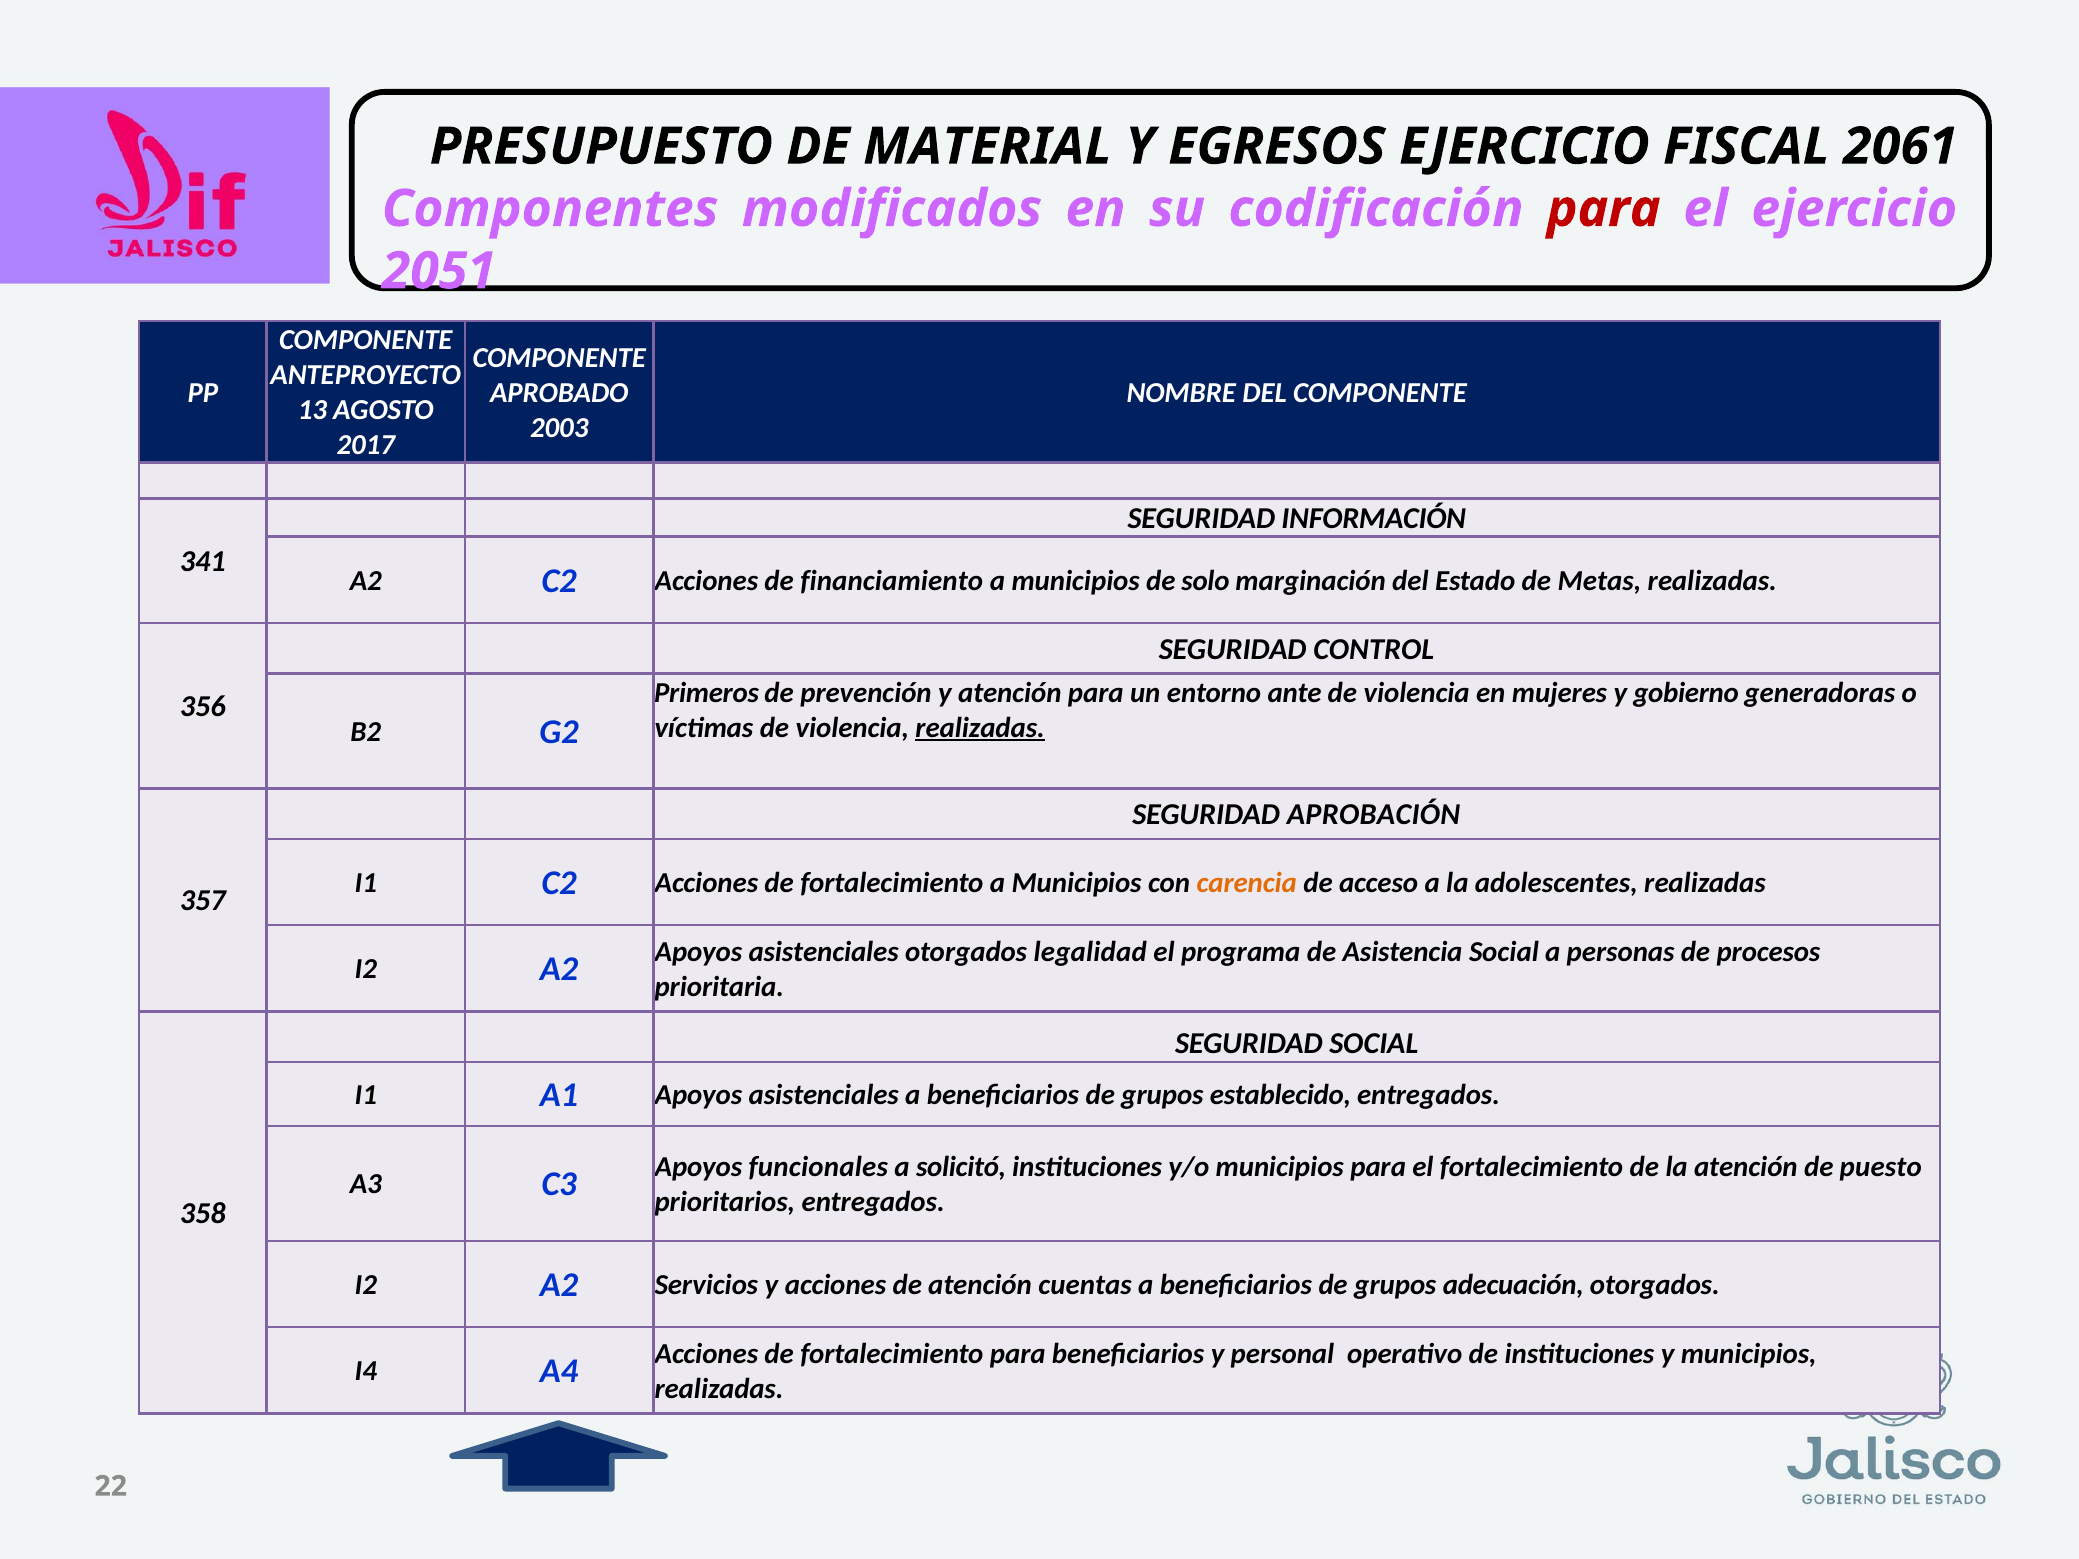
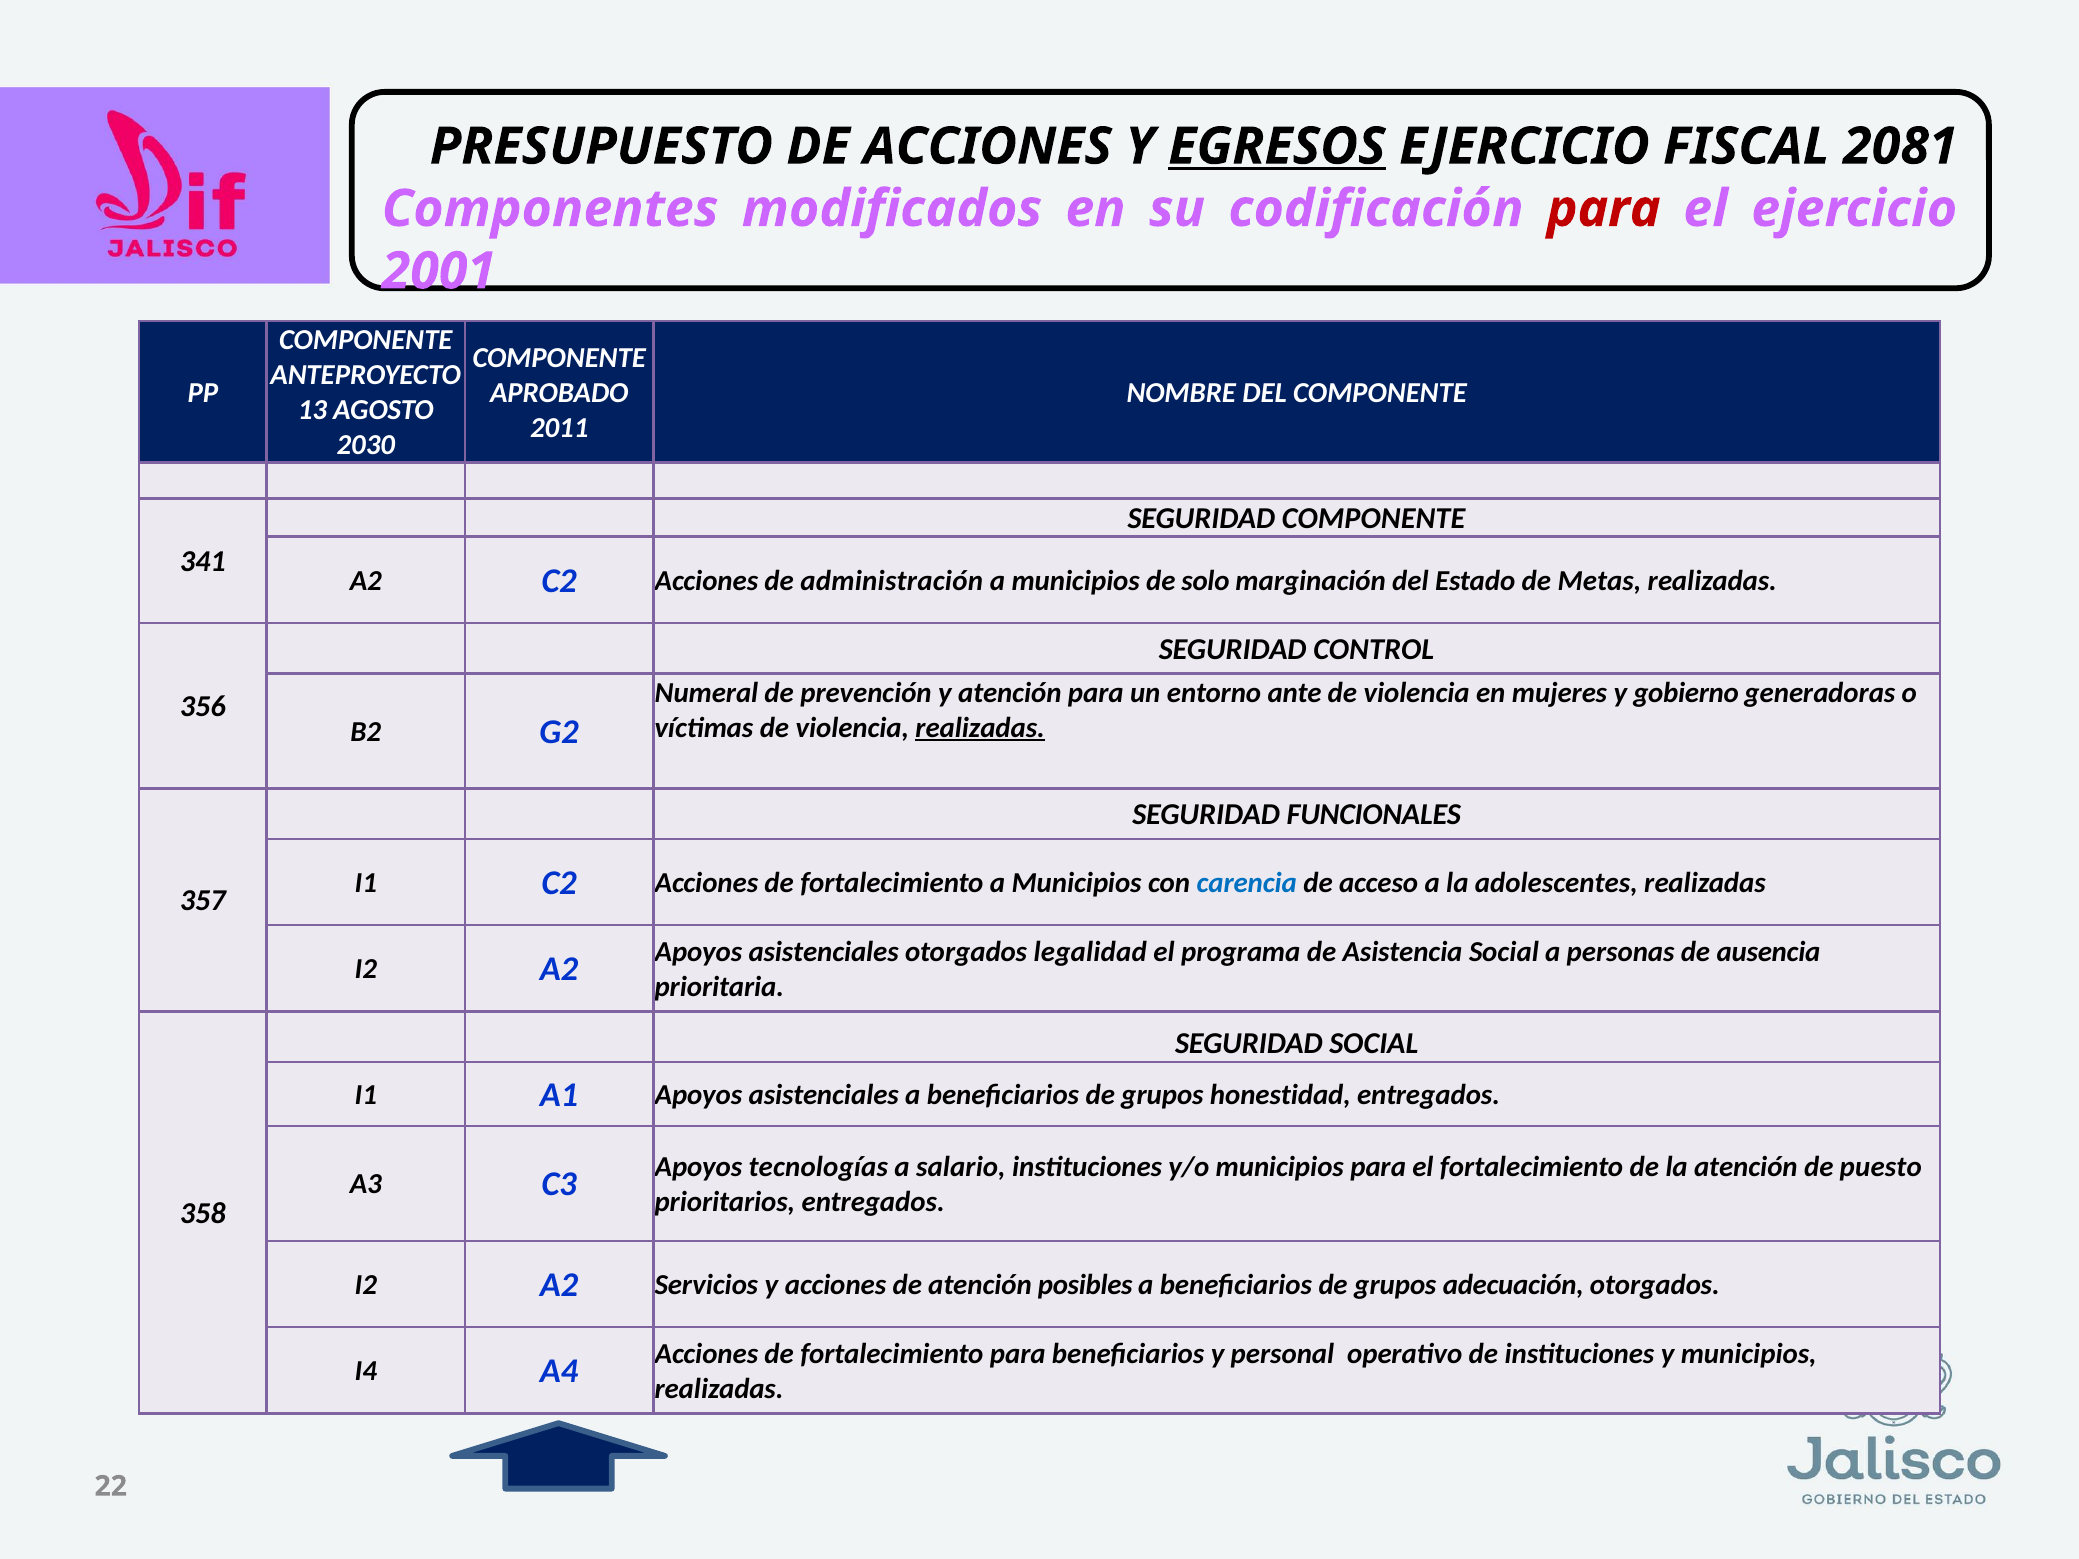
DE MATERIAL: MATERIAL -> ACCIONES (988, 147)
EGRESOS underline: none -> present (1277, 147)
2061: 2061 -> 2081 (1900, 147)
2051: 2051 -> 2001 (439, 271)
2003: 2003 -> 2011 (559, 428)
2017: 2017 -> 2030 (366, 445)
SEGURIDAD INFORMACIÓN: INFORMACIÓN -> COMPONENTE (1374, 519)
financiamiento: financiamiento -> administración (892, 581)
Primeros: Primeros -> Numeral (706, 693)
APROBACIÓN: APROBACIÓN -> FUNCIONALES (1374, 815)
carencia colour: orange -> blue (1247, 883)
procesos: procesos -> ausencia (1769, 952)
establecido: establecido -> honestidad (1280, 1095)
funcionales: funcionales -> tecnologías (818, 1167)
solicitó: solicitó -> salario (961, 1167)
cuentas: cuentas -> posibles (1085, 1285)
